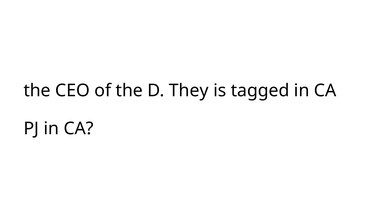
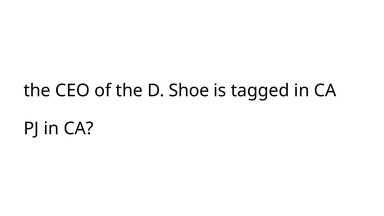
They: They -> Shoe (189, 91)
